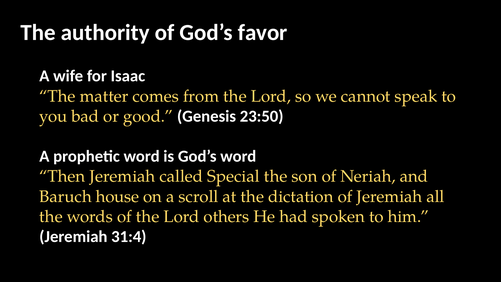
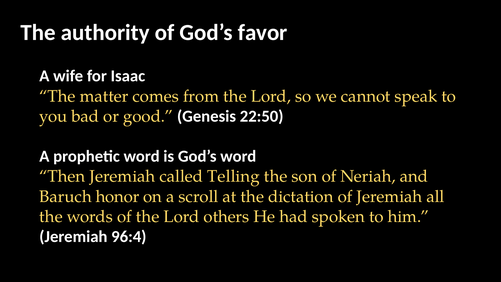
23:50: 23:50 -> 22:50 (262, 116)
Special: Special -> Telling (233, 176)
house: house -> honor (117, 196)
31:4: 31:4 -> 96:4 (129, 236)
